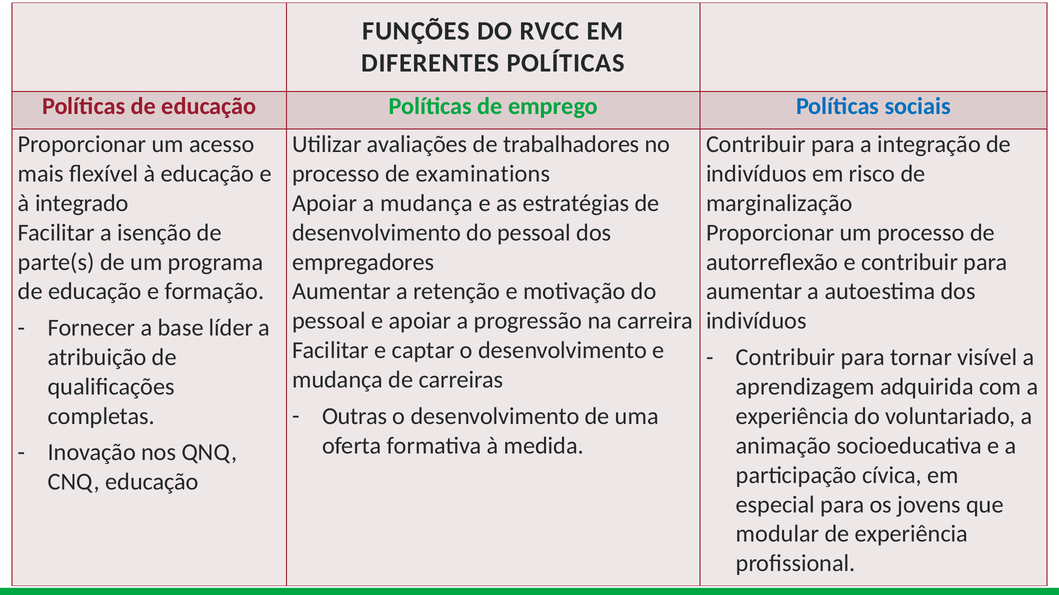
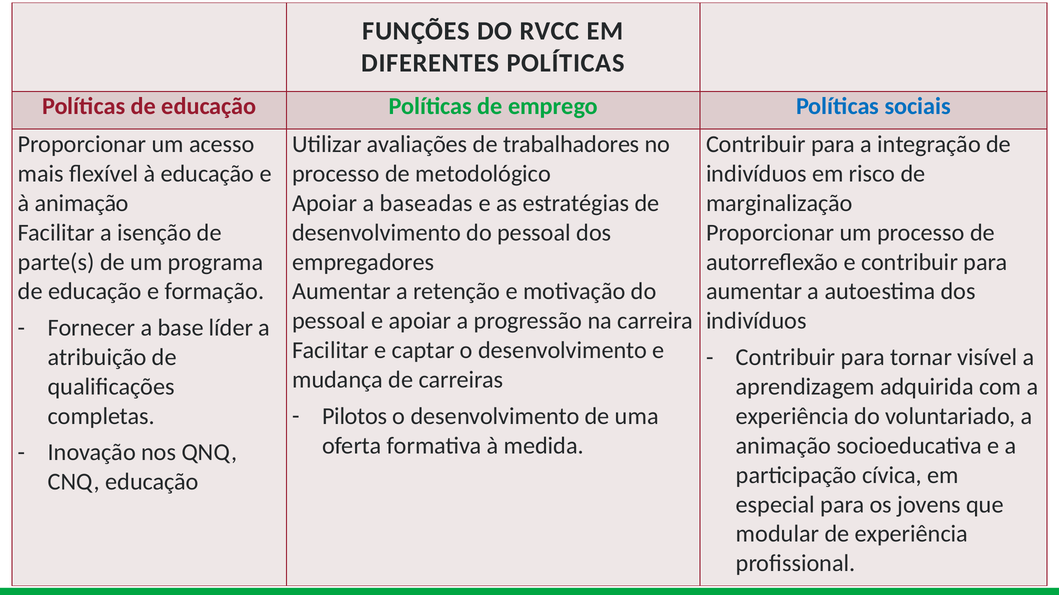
examinations: examinations -> metodológico (483, 174)
à integrado: integrado -> animação (82, 203)
a mudança: mudança -> baseadas (426, 203)
Outras: Outras -> Pilotos (355, 417)
